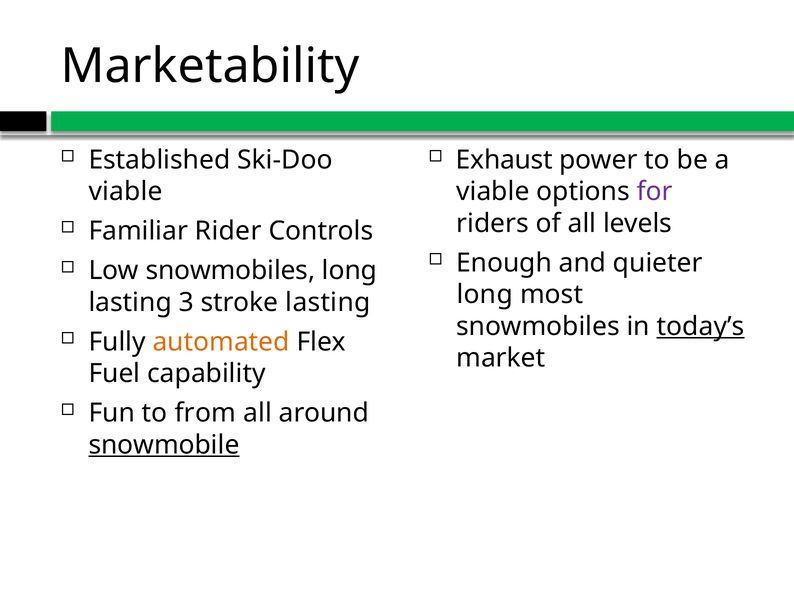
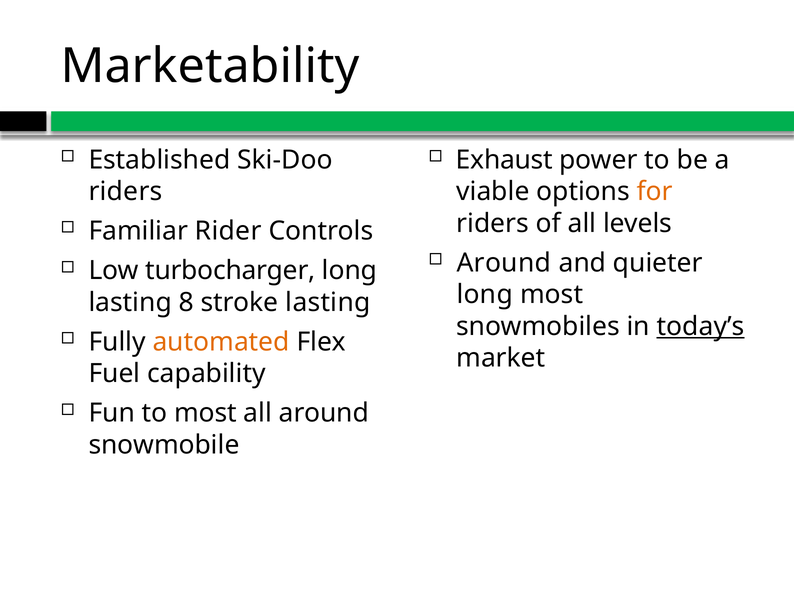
viable: viable -> riders (125, 191)
for colour: purple -> orange (655, 191)
Enough: Enough -> Around (504, 263)
Low snowmobiles: snowmobiles -> turbocharger (230, 270)
3: 3 -> 8 (186, 302)
to from: from -> most (206, 413)
snowmobile underline: present -> none (164, 445)
